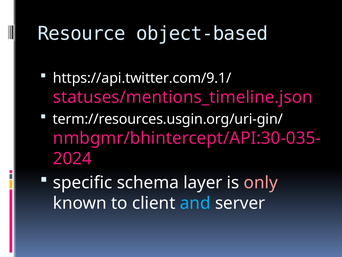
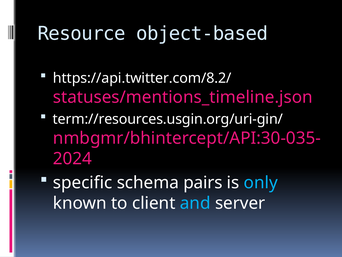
https://api.twitter.com/9.1/: https://api.twitter.com/9.1/ -> https://api.twitter.com/8.2/ (142, 78)
layer: layer -> pairs (203, 182)
only colour: pink -> light blue (261, 182)
